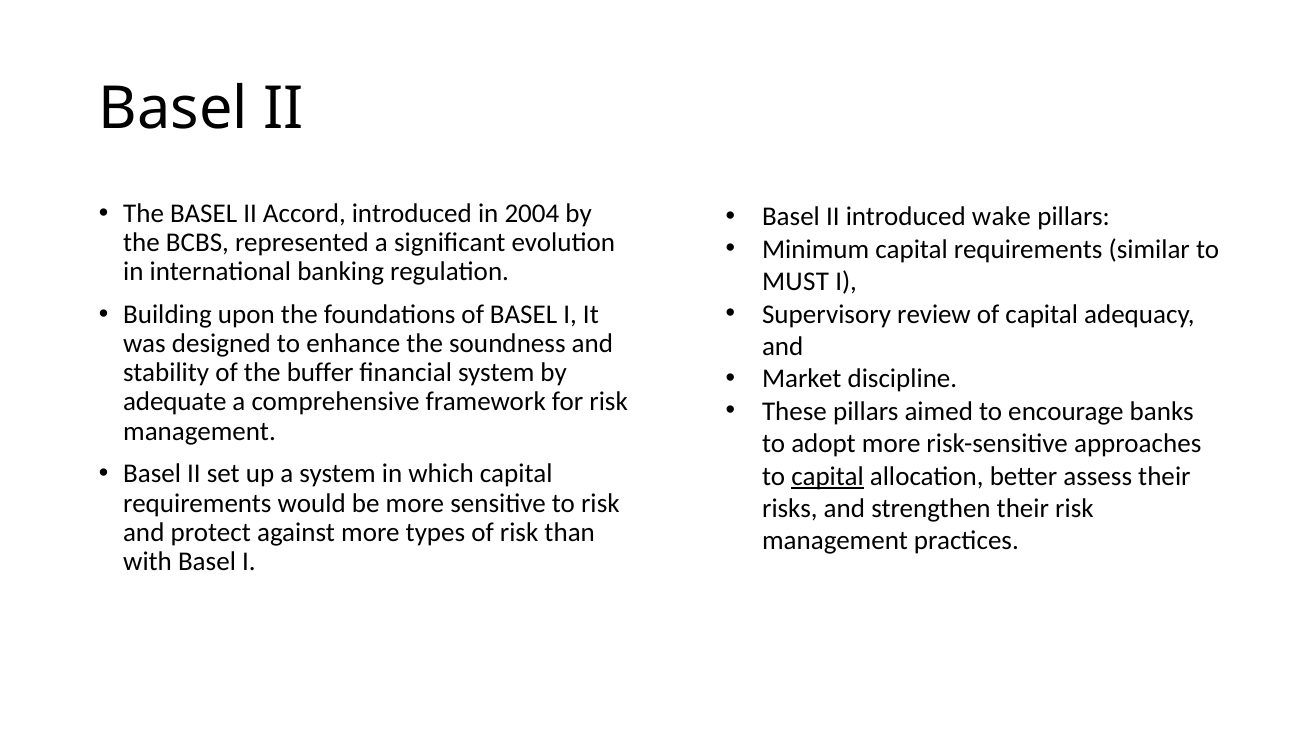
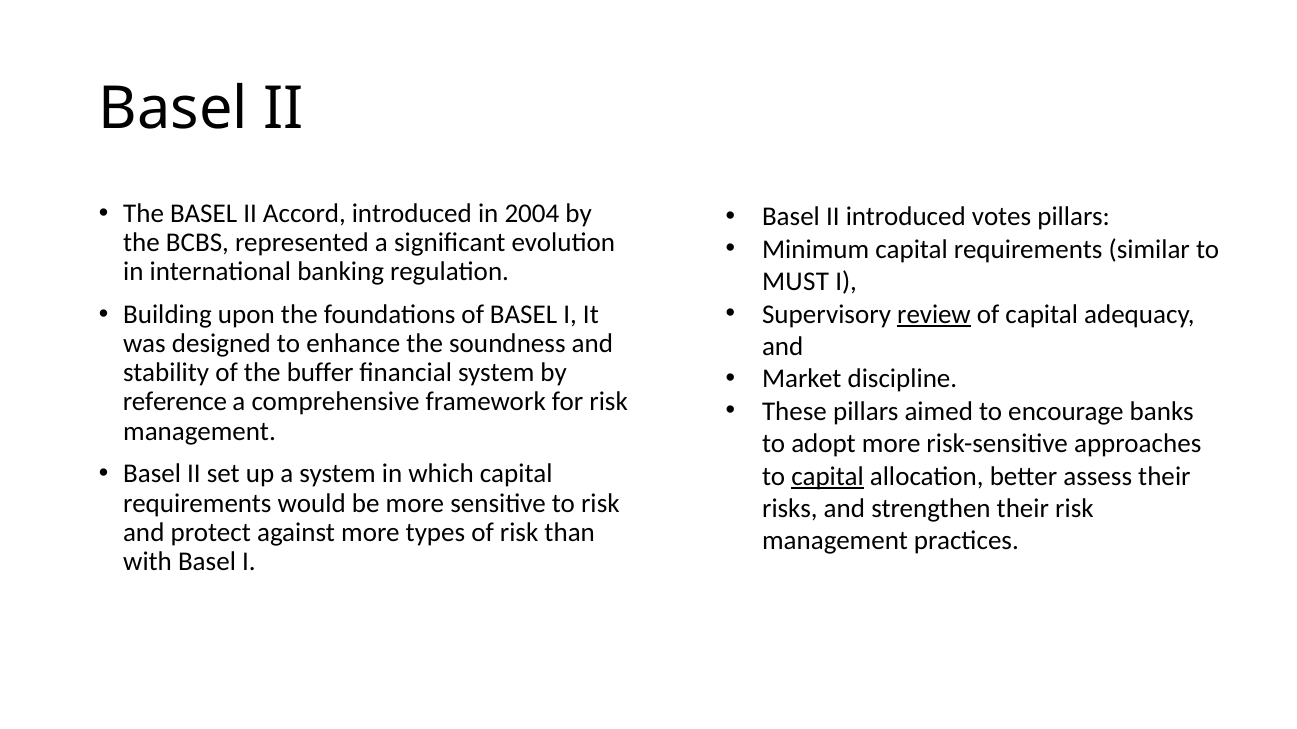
wake: wake -> votes (1002, 217)
review underline: none -> present (934, 314)
adequate: adequate -> reference (175, 402)
